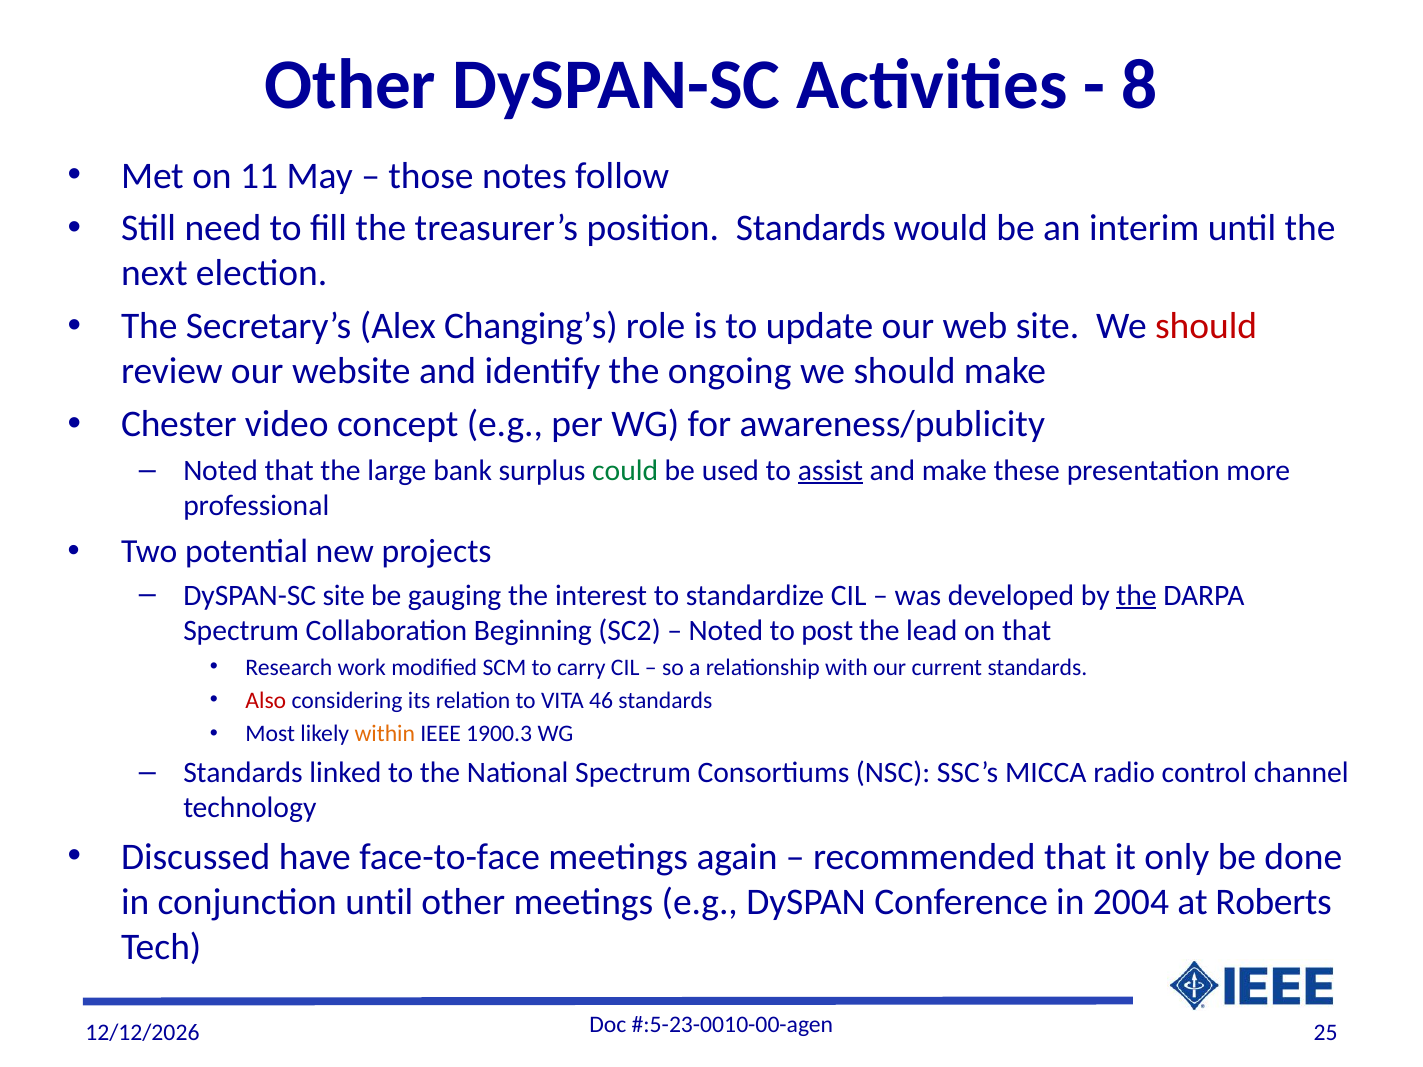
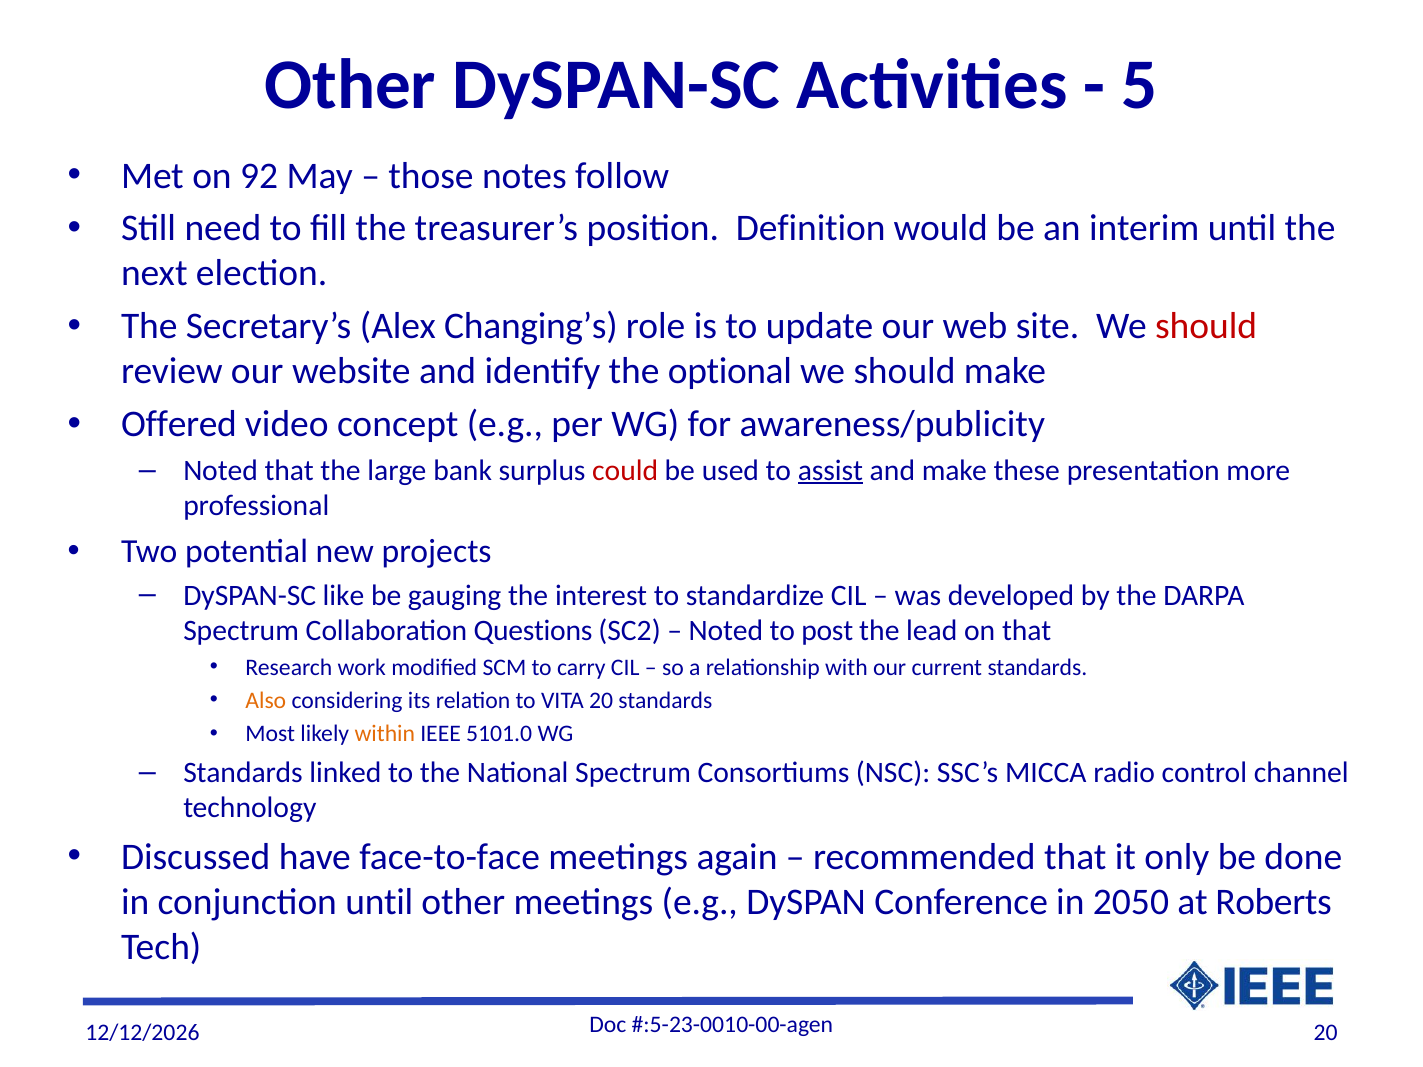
8: 8 -> 5 (1139, 85)
11: 11 -> 92 (259, 176)
position Standards: Standards -> Definition (811, 229)
ongoing: ongoing -> optional (730, 372)
Chester: Chester -> Offered (179, 425)
could colour: green -> red (625, 471)
DySPAN-SC site: site -> like (344, 596)
the underline: present -> none (1136, 596)
Beginning: Beginning -> Questions (533, 631)
Also colour: red -> orange (266, 701)
VITA 46: 46 -> 20 (601, 701)
1900.3: 1900.3 -> 5101.0 (499, 734)
2004: 2004 -> 2050 (1131, 902)
25: 25 -> 20 (1326, 1033)
